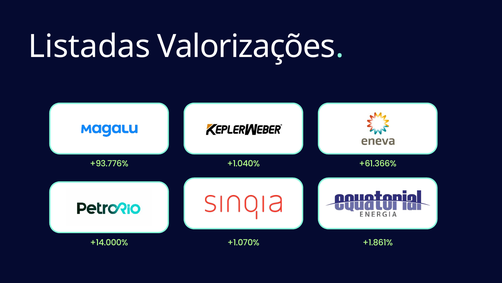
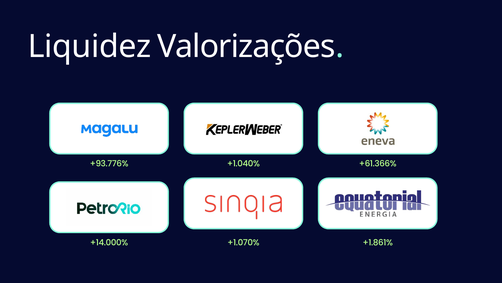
Listadas: Listadas -> Liquidez (89, 47)
